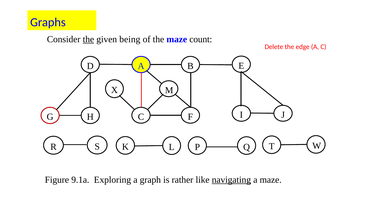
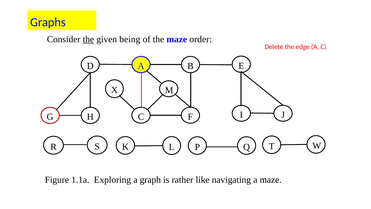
count: count -> order (201, 39)
9.1a: 9.1a -> 1.1a (80, 179)
navigating underline: present -> none (231, 179)
